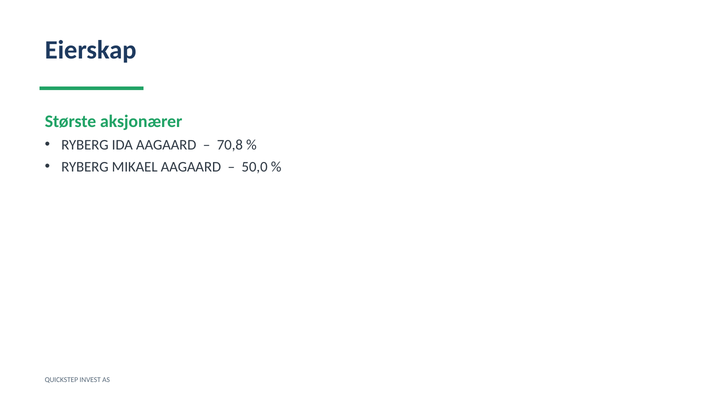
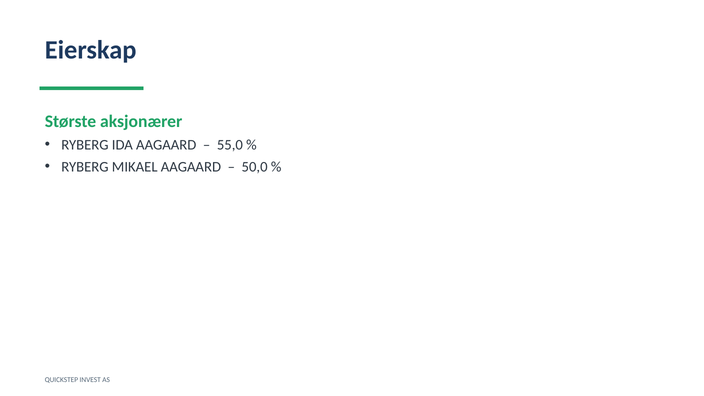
70,8: 70,8 -> 55,0 (230, 145)
